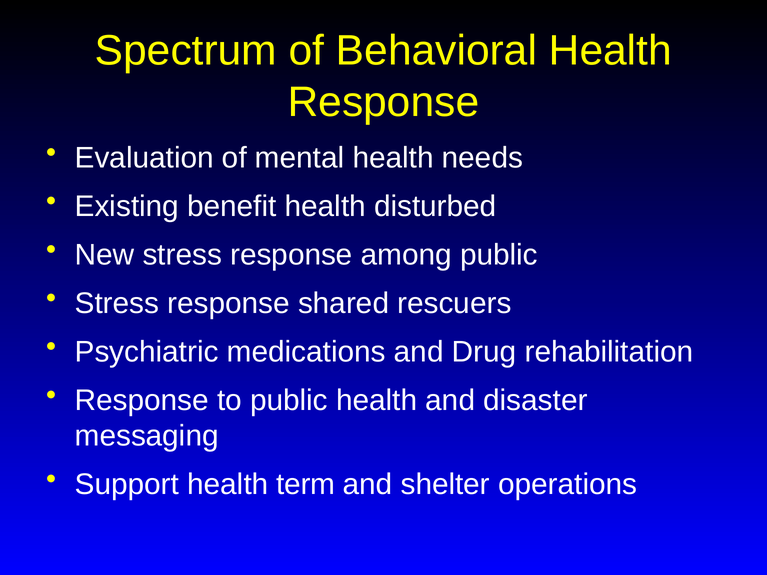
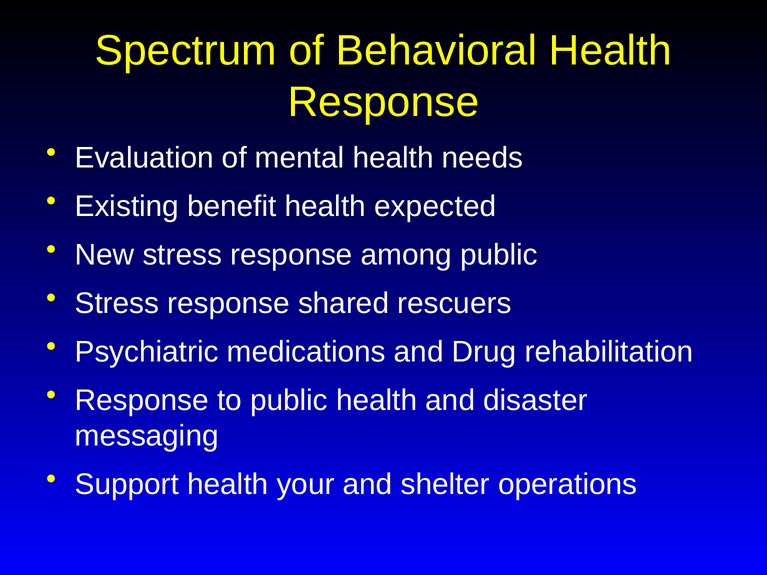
disturbed: disturbed -> expected (435, 206)
term: term -> your (306, 485)
